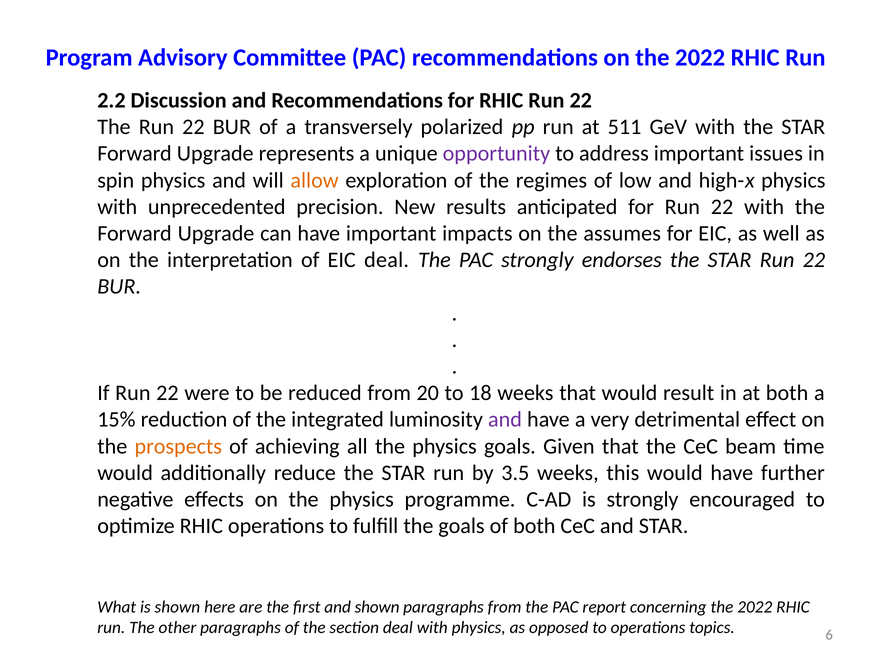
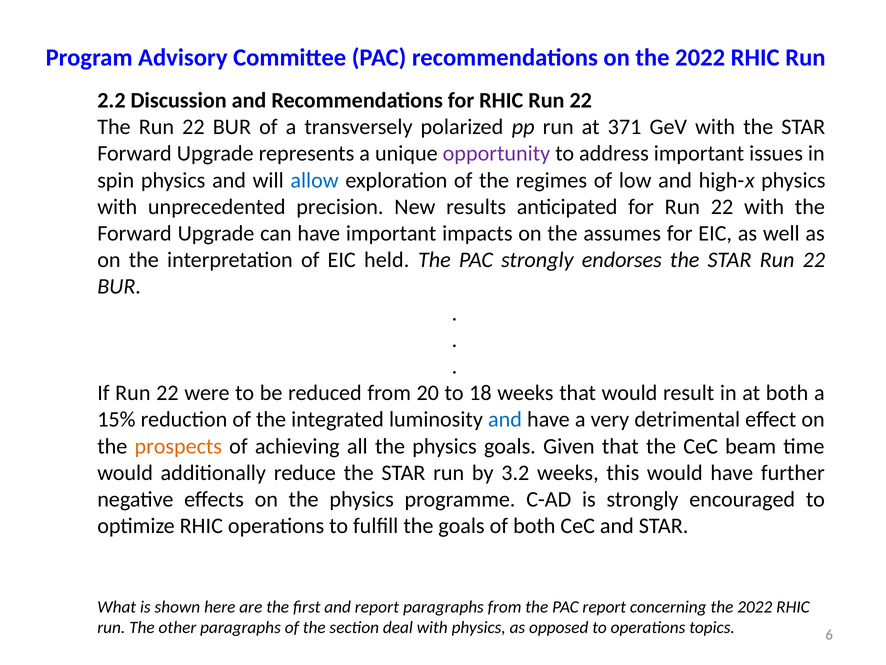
511: 511 -> 371 (625, 127)
allow colour: orange -> blue (315, 180)
EIC deal: deal -> held (387, 260)
and colour: purple -> blue (505, 419)
3.5: 3.5 -> 3.2 (515, 472)
and shown: shown -> report (377, 606)
